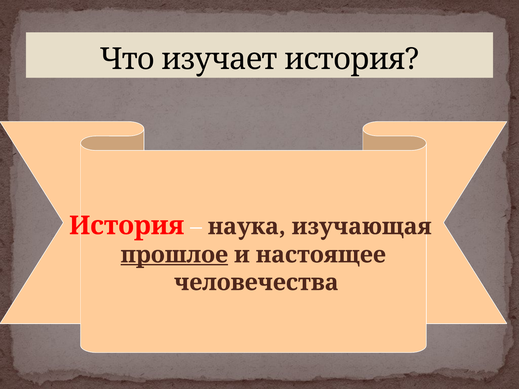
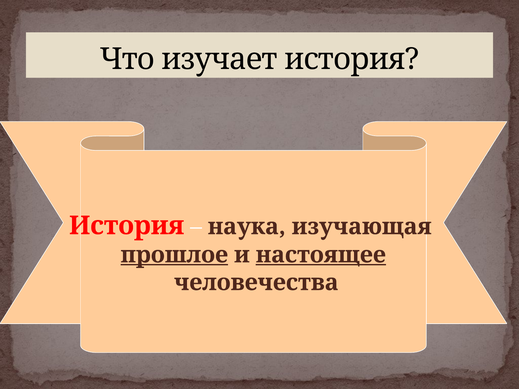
настоящее underline: none -> present (321, 255)
